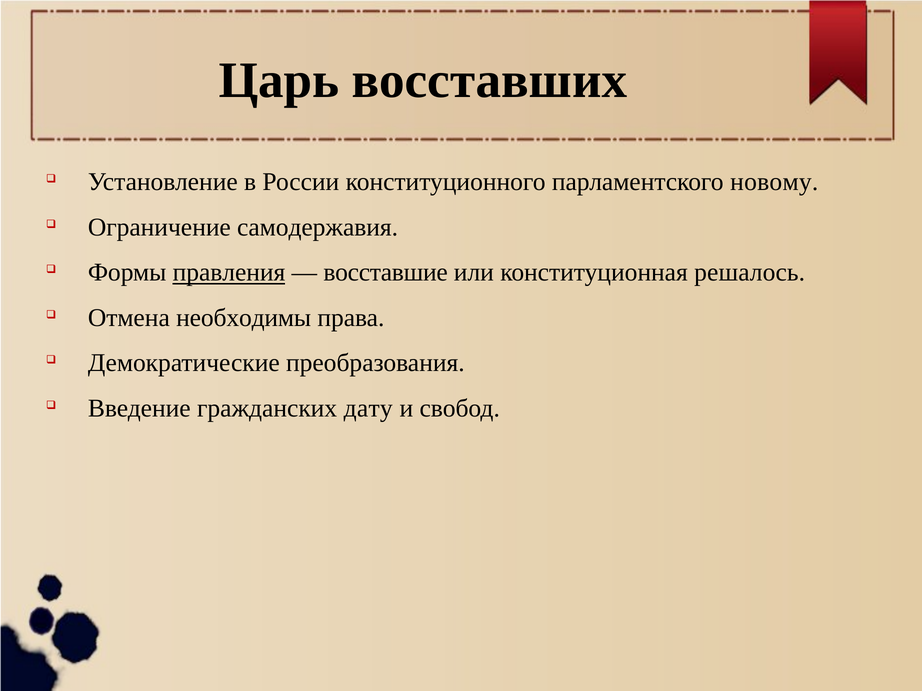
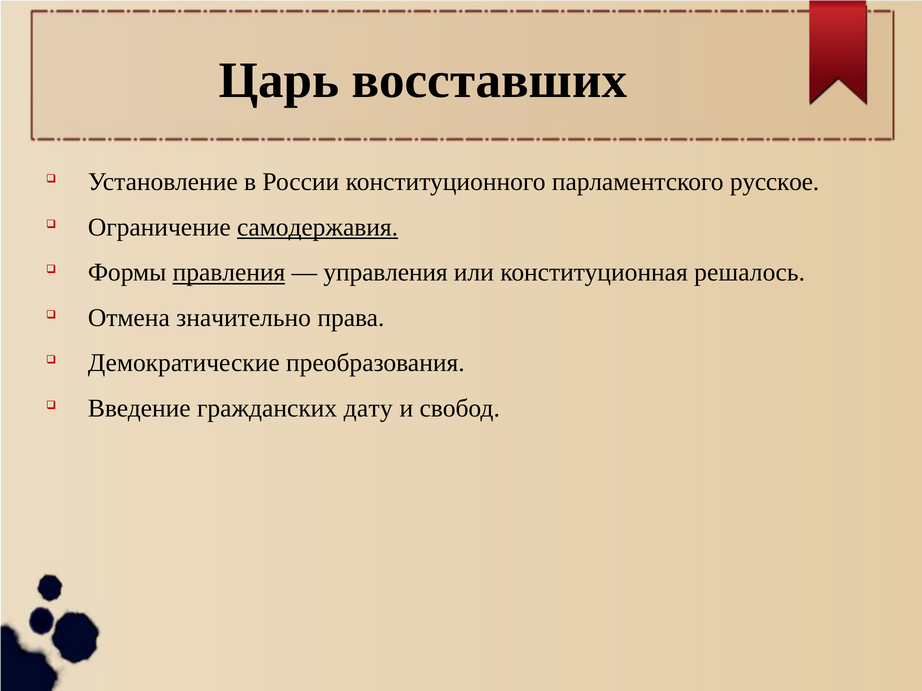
новому: новому -> русское (775, 182)
самодержавия underline: none -> present (318, 227)
восставшие: восставшие -> управления (386, 273)
необходимы: необходимы -> значительно (244, 318)
